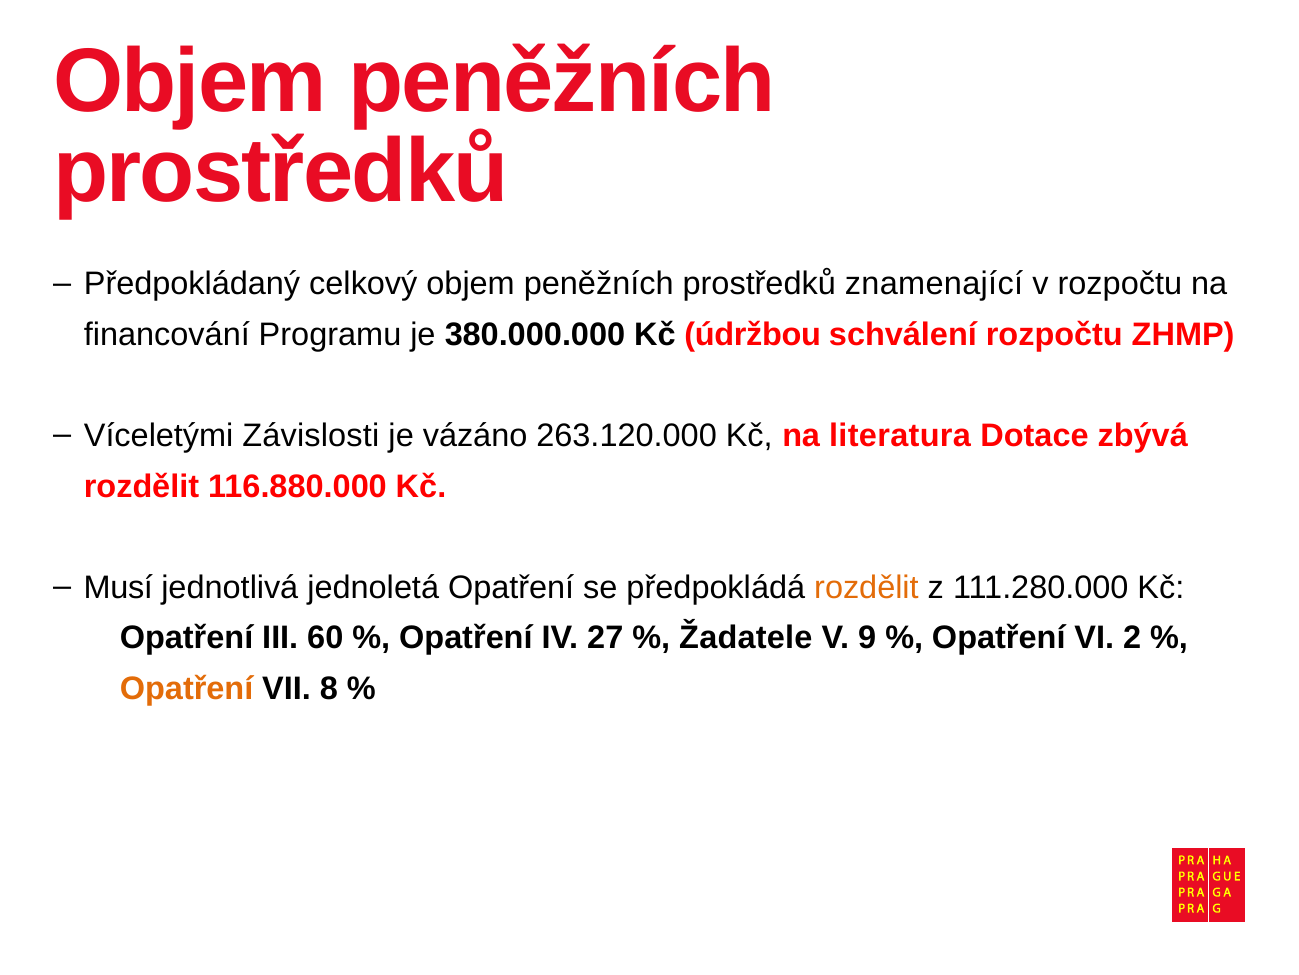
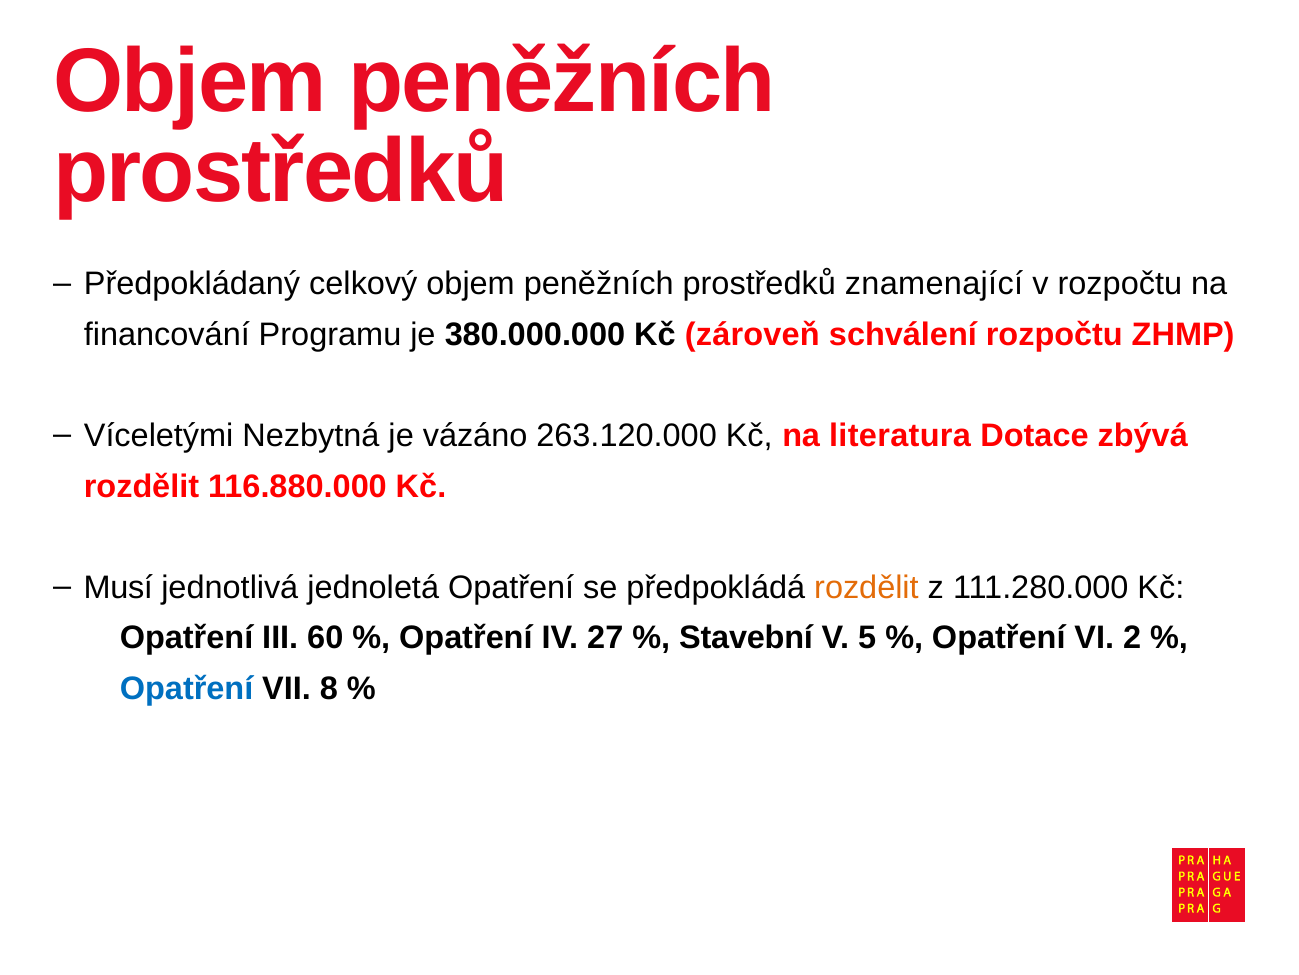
údržbou: údržbou -> zároveň (752, 334)
Závislosti: Závislosti -> Nezbytná (311, 436)
Žadatele: Žadatele -> Stavební (746, 638)
9: 9 -> 5 (867, 638)
Opatření colour: orange -> blue (187, 688)
